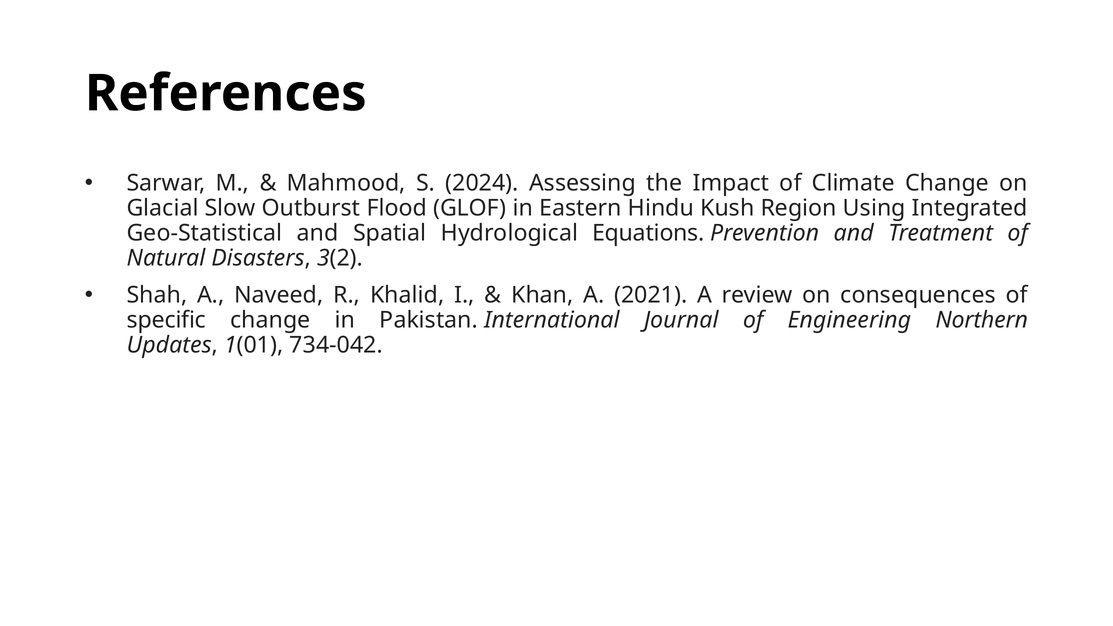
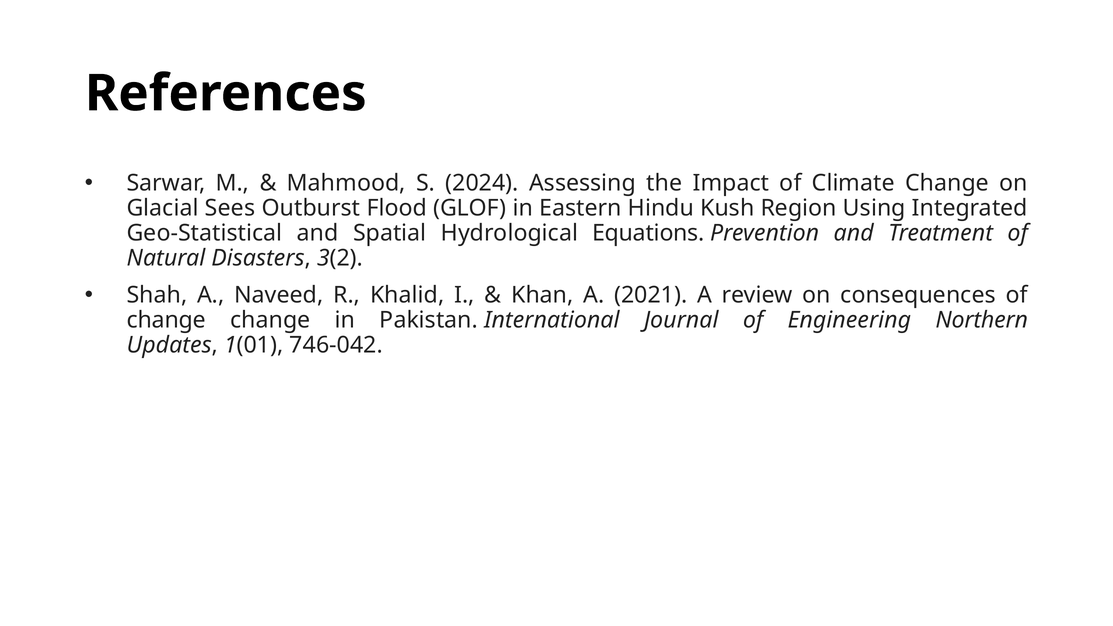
Slow: Slow -> Sees (230, 208)
specific: specific -> change (166, 320)
734-042: 734-042 -> 746-042 (336, 345)
